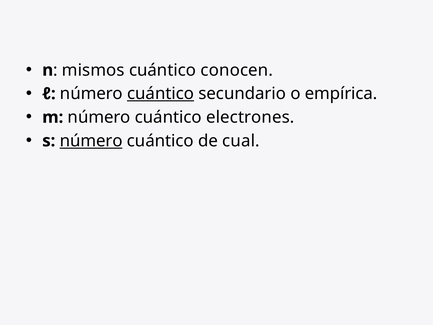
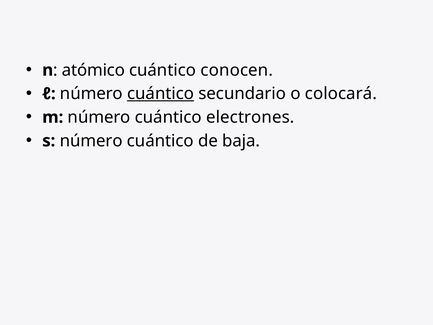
mismos: mismos -> atómico (93, 70)
empírica: empírica -> colocará (341, 94)
número underline: present -> none (91, 141)
cual: cual -> baja (241, 141)
